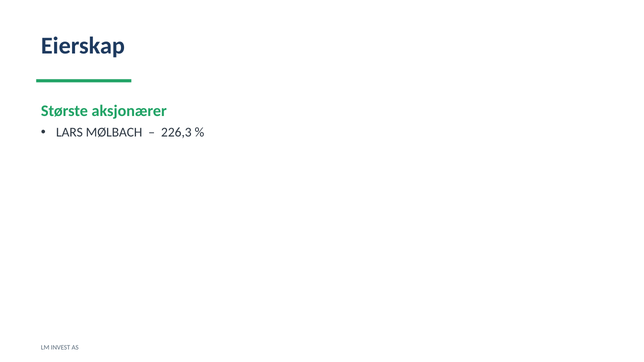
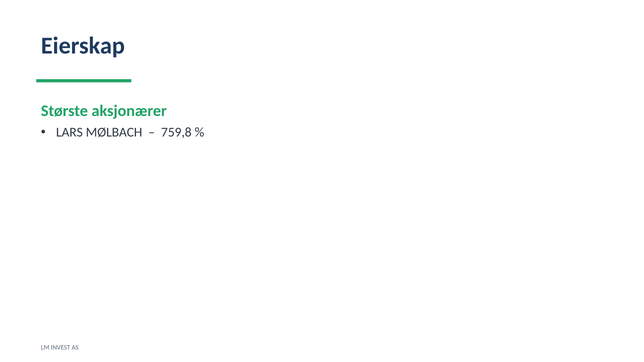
226,3: 226,3 -> 759,8 (176, 132)
